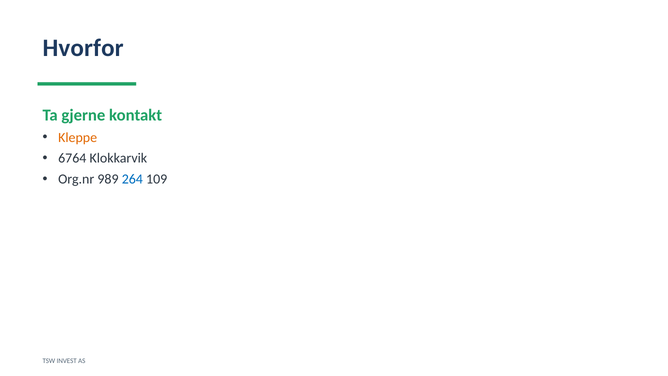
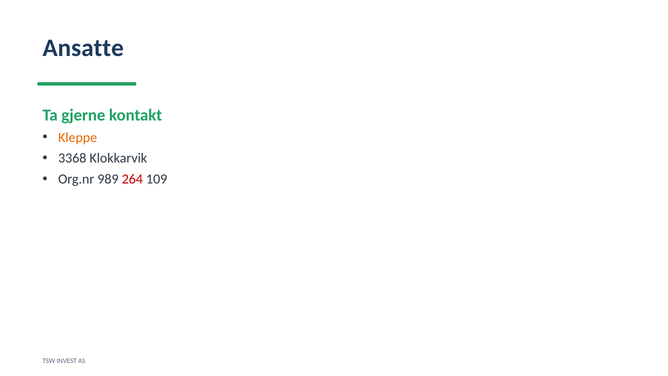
Hvorfor: Hvorfor -> Ansatte (83, 48)
6764: 6764 -> 3368 (72, 158)
264 colour: blue -> red (132, 179)
